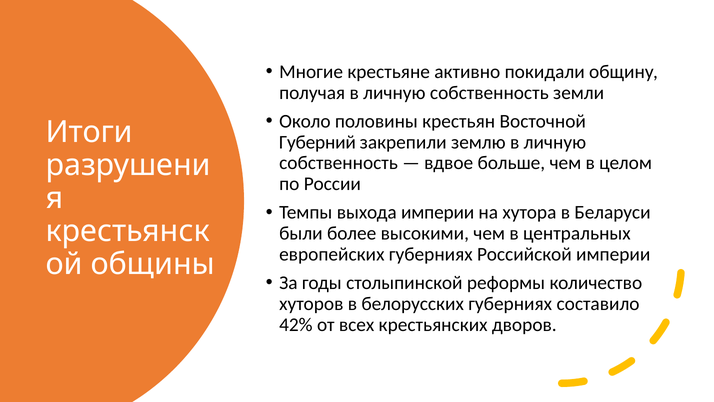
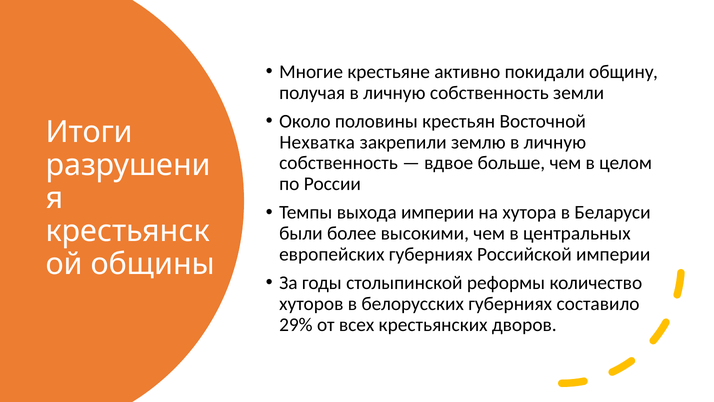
Губерний: Губерний -> Нехватка (317, 142)
42%: 42% -> 29% (296, 324)
